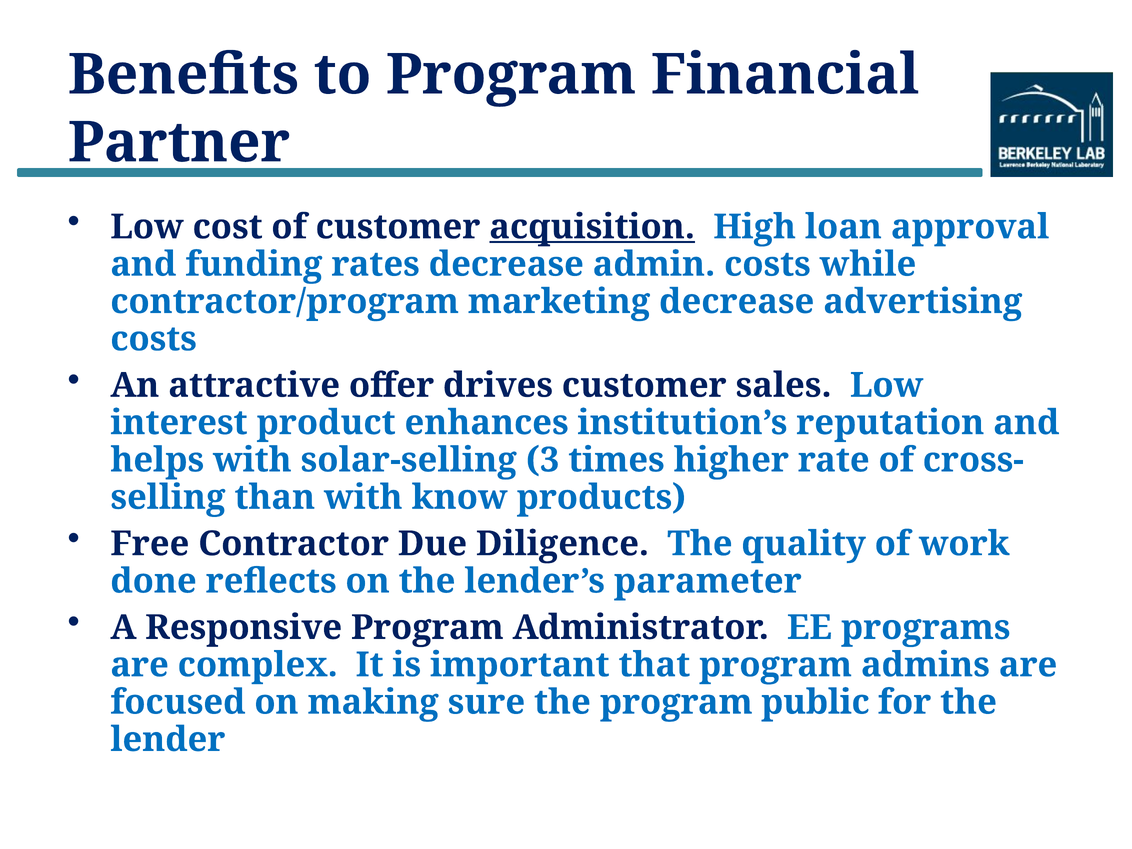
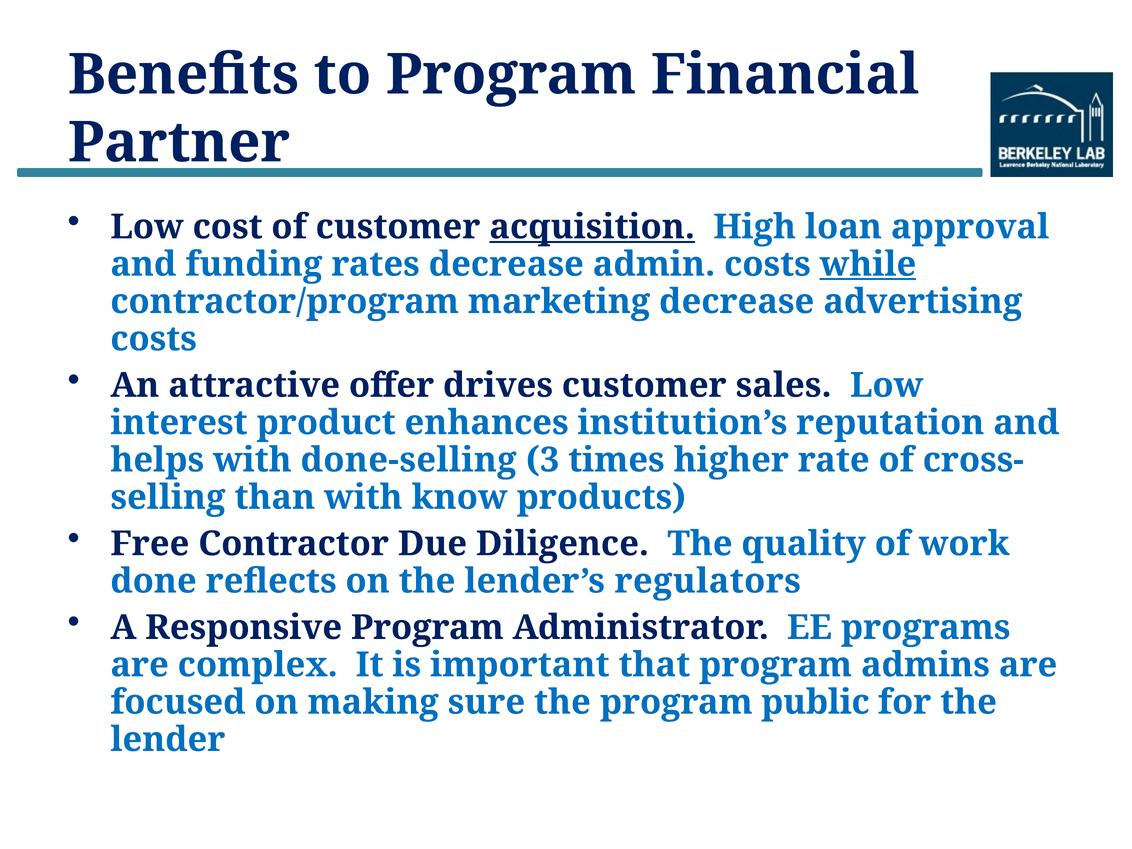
while underline: none -> present (868, 264)
solar-selling: solar-selling -> done-selling (409, 460)
parameter: parameter -> regulators (708, 581)
